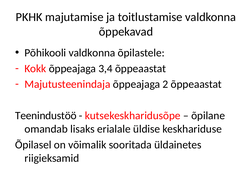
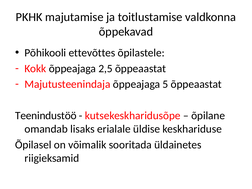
Põhikooli valdkonna: valdkonna -> ettevõttes (92, 53)
3,4: 3,4 -> 2,5 (105, 69)
2: 2 -> 5 (165, 84)
